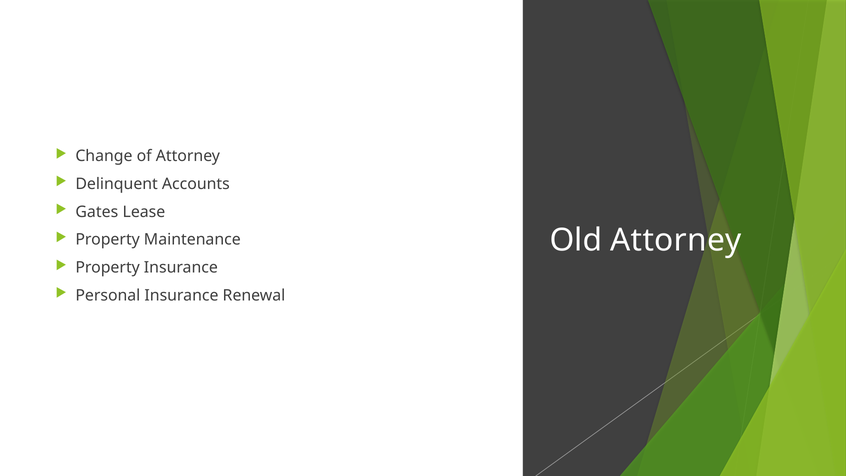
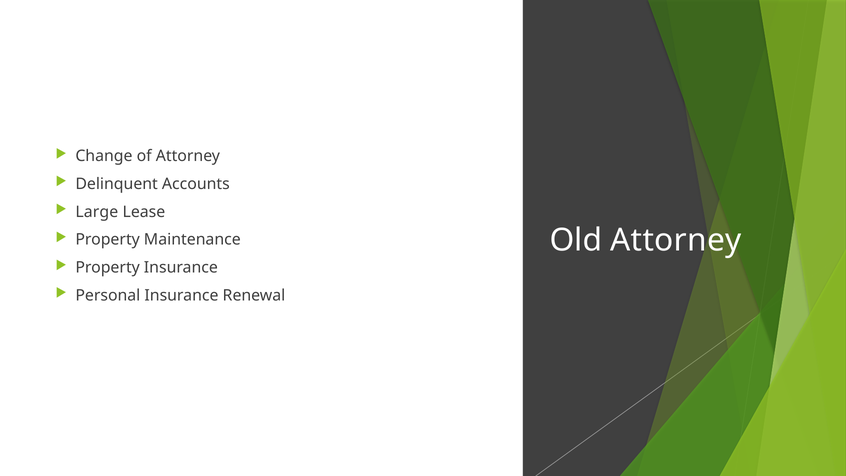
Gates: Gates -> Large (97, 212)
